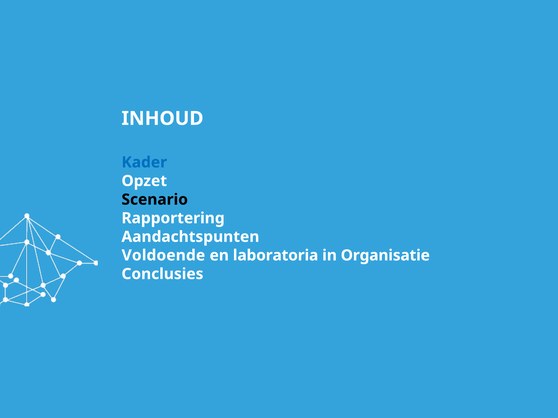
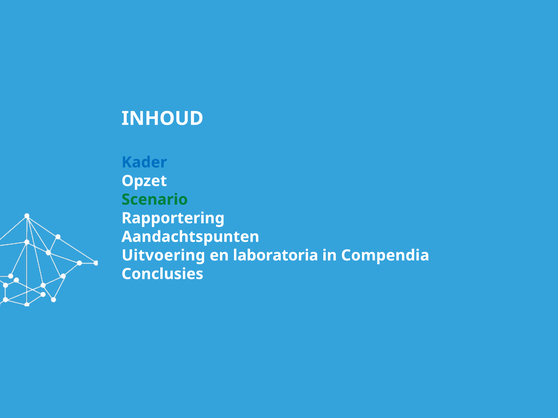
Scenario colour: black -> green (155, 200)
Voldoende: Voldoende -> Uitvoering (163, 256)
Organisatie: Organisatie -> Compendia (385, 256)
